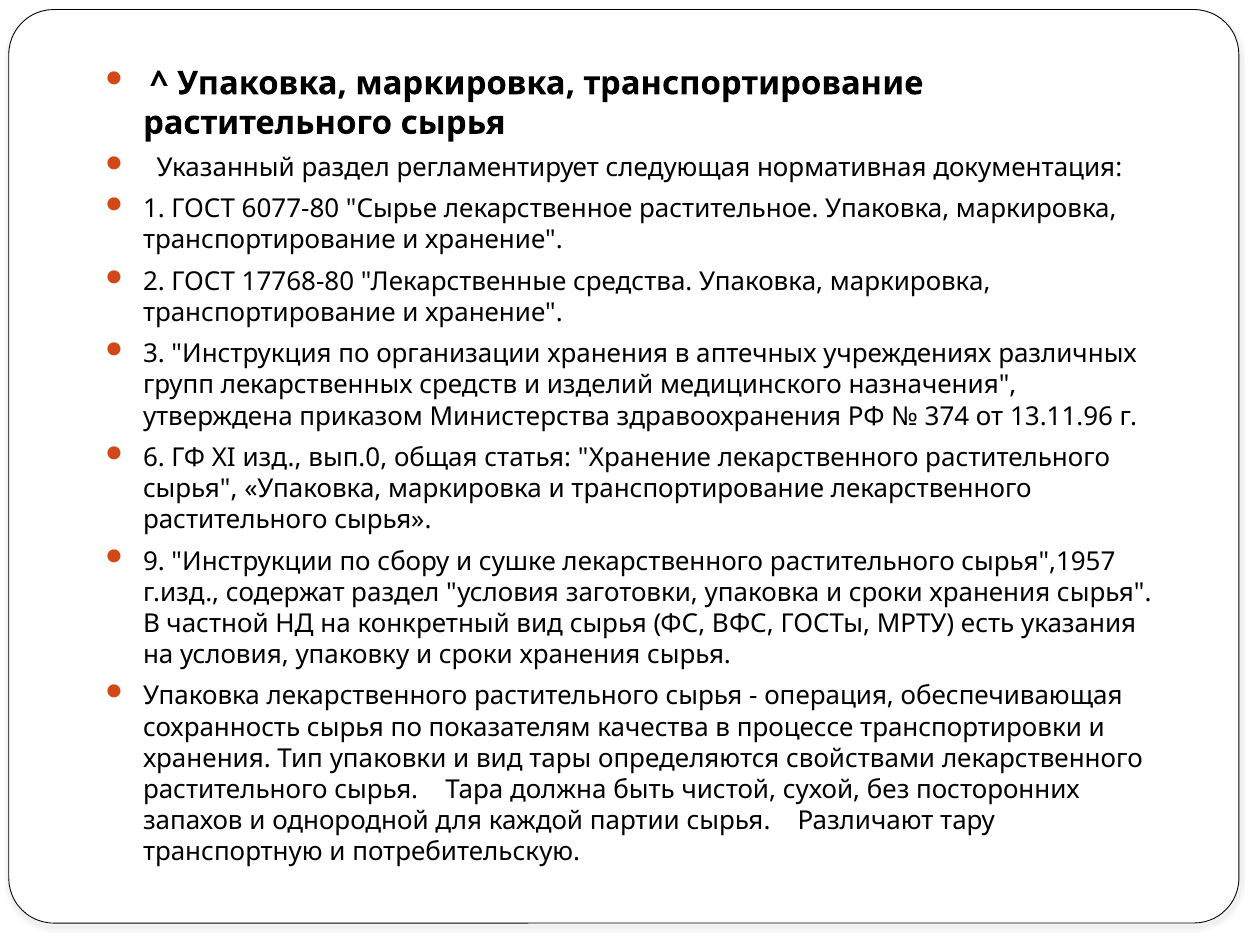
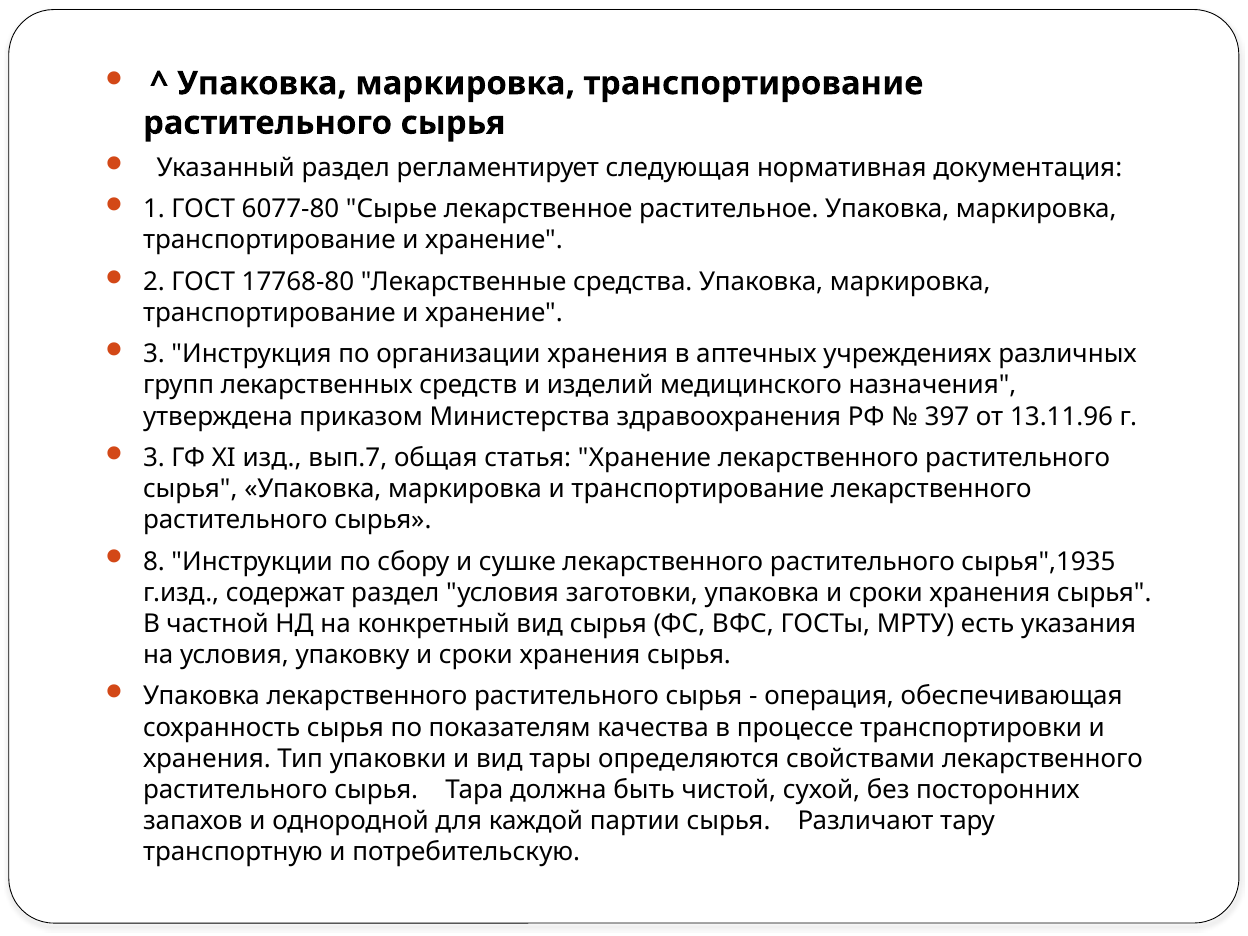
374: 374 -> 397 (947, 416)
6: 6 -> 3 (154, 458)
вып.0: вып.0 -> вып.7 (348, 458)
9: 9 -> 8 (154, 561)
сырья",1957: сырья",1957 -> сырья",1935 (1038, 561)
